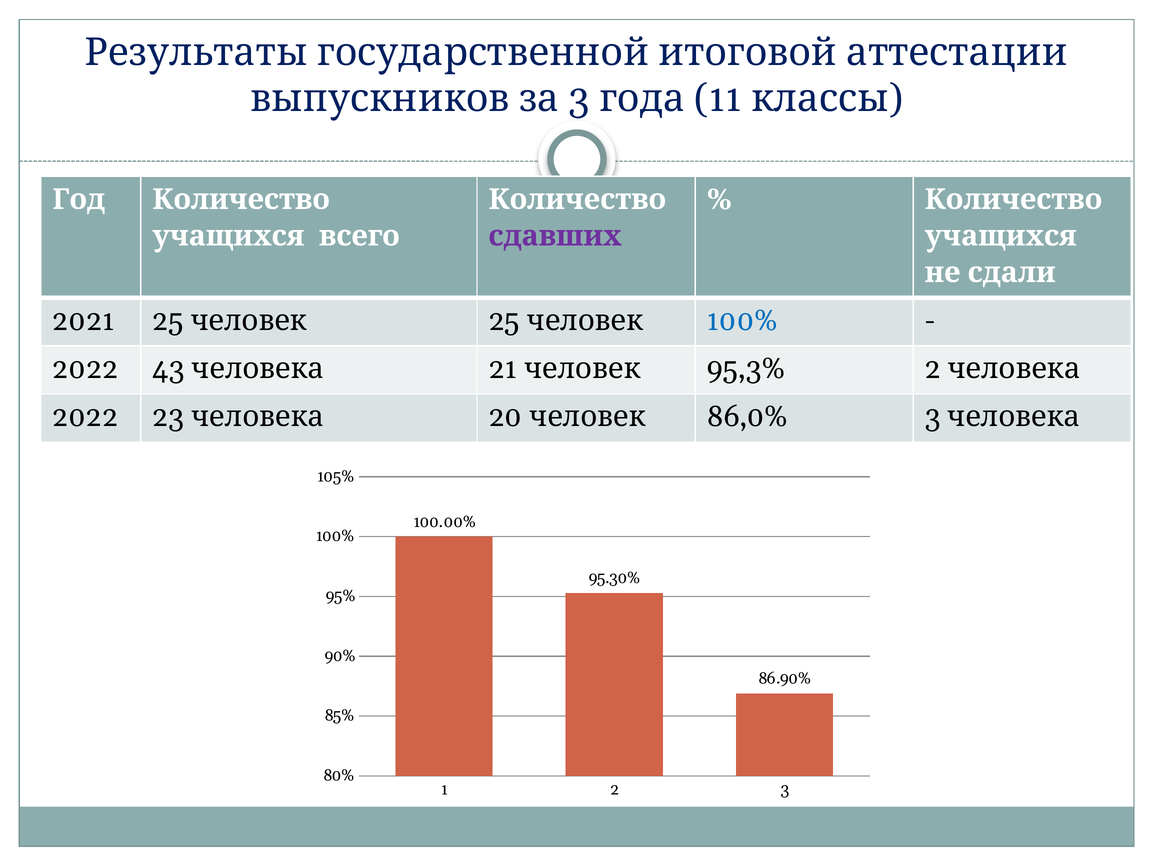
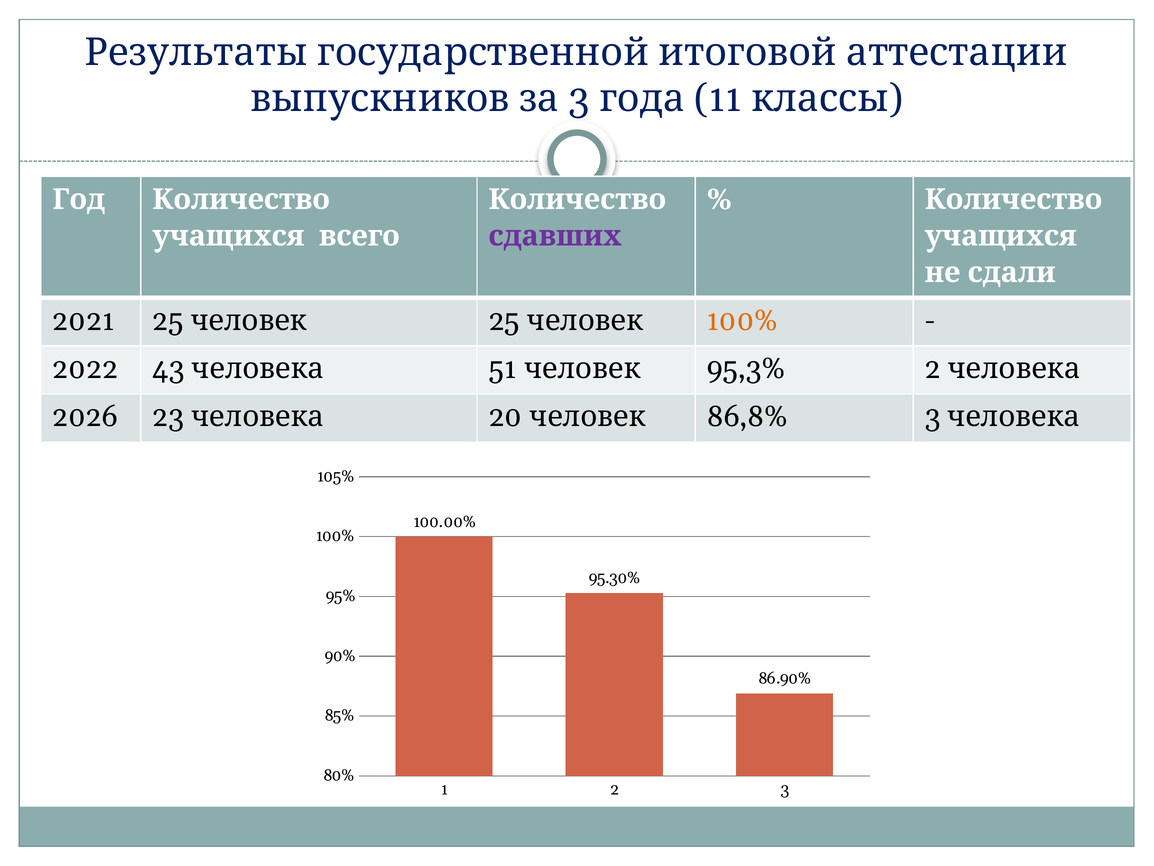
100% colour: blue -> orange (742, 320)
21: 21 -> 51 (503, 369)
2022: 2022 -> 2026 (85, 417)
86,0%: 86,0% -> 86,8% (747, 417)
